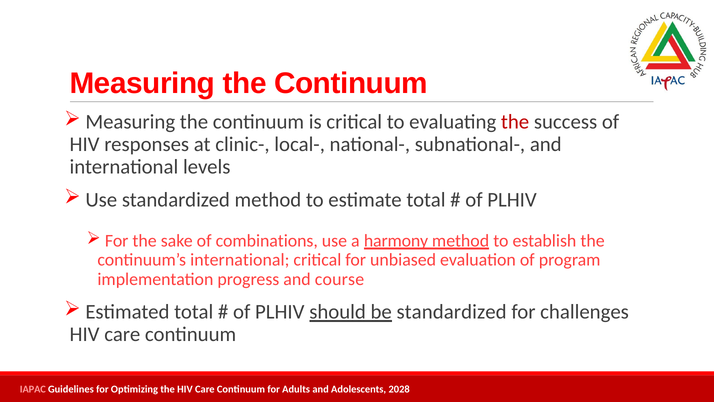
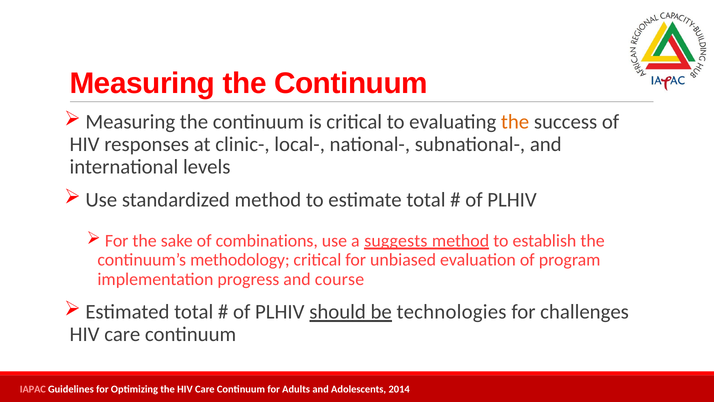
the colour: red -> orange (515, 122)
harmony: harmony -> suggests (396, 241)
continuum’s international: international -> methodology (240, 260)
be standardized: standardized -> technologies (452, 312)
2028: 2028 -> 2014 (399, 389)
